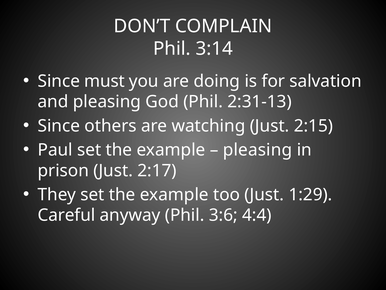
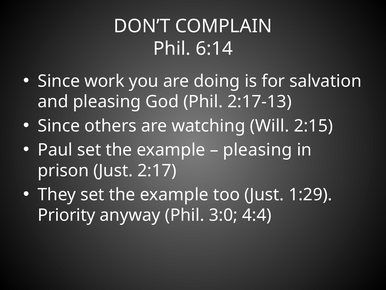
3:14: 3:14 -> 6:14 (214, 49)
must: must -> work (104, 81)
2:31-13: 2:31-13 -> 2:17-13 (260, 102)
watching Just: Just -> Will (270, 126)
Careful: Careful -> Priority (66, 215)
3:6: 3:6 -> 3:0 (223, 215)
